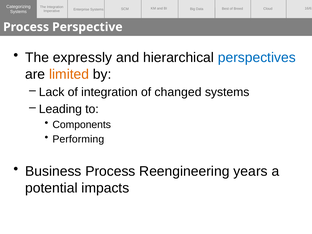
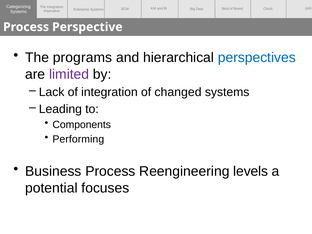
expressly: expressly -> programs (83, 58)
limited colour: orange -> purple (69, 74)
years: years -> levels (251, 171)
impacts: impacts -> focuses (105, 188)
